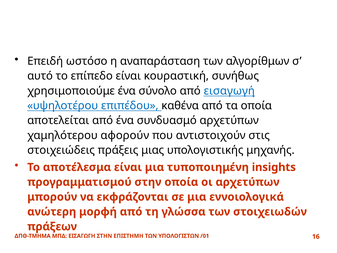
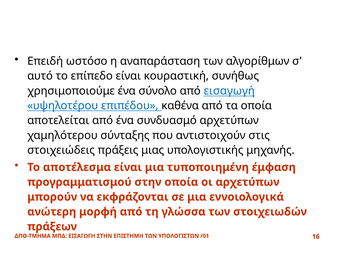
αφορούν: αφορούν -> σύνταξης (125, 135)
insights: insights -> έμφαση (274, 167)
